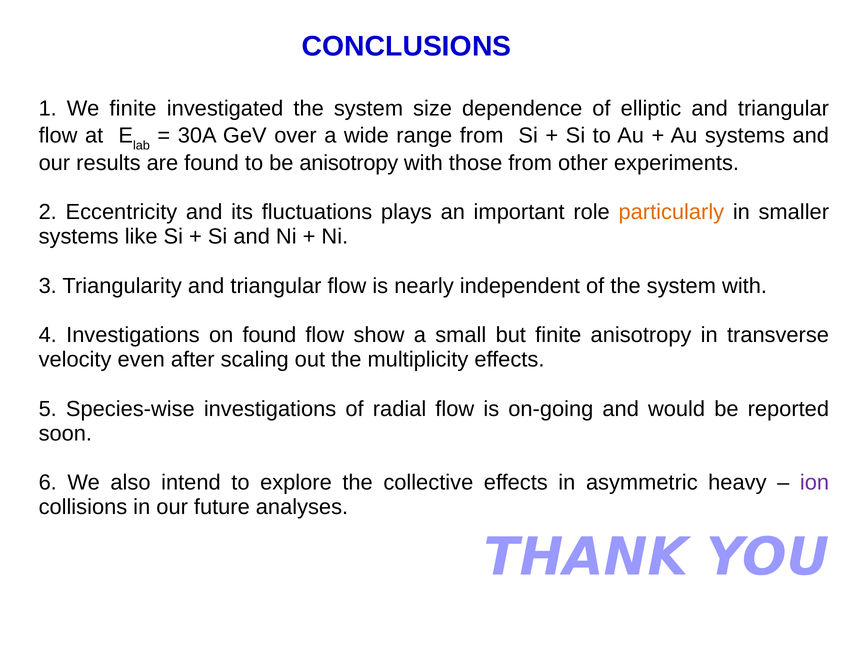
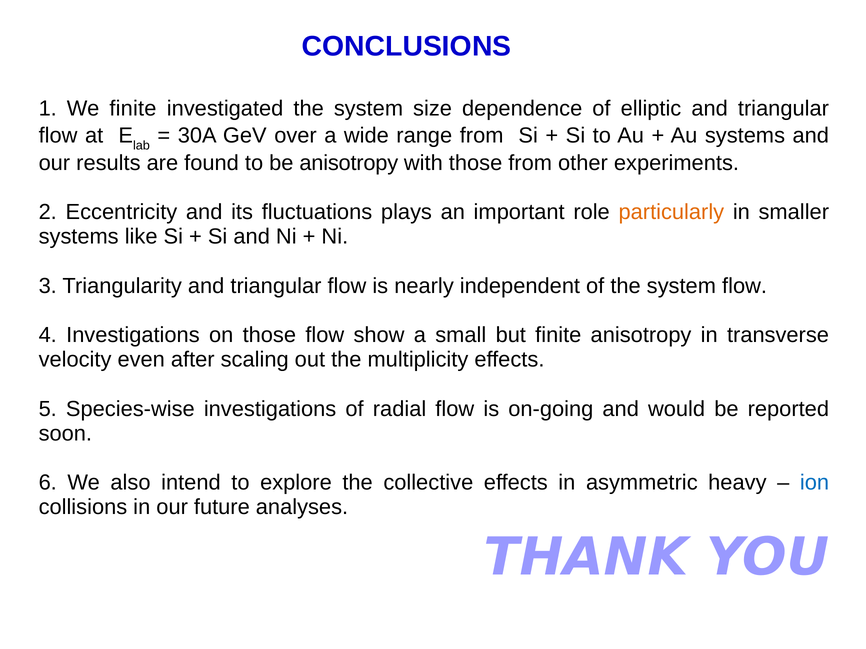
system with: with -> flow (745, 286)
on found: found -> those (269, 335)
ion colour: purple -> blue (815, 483)
